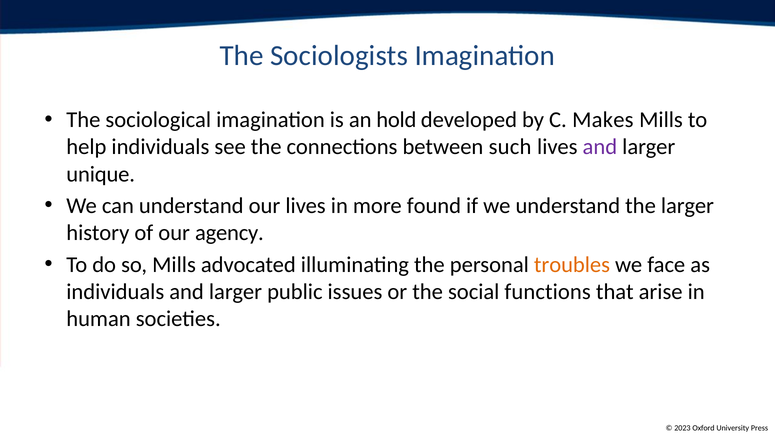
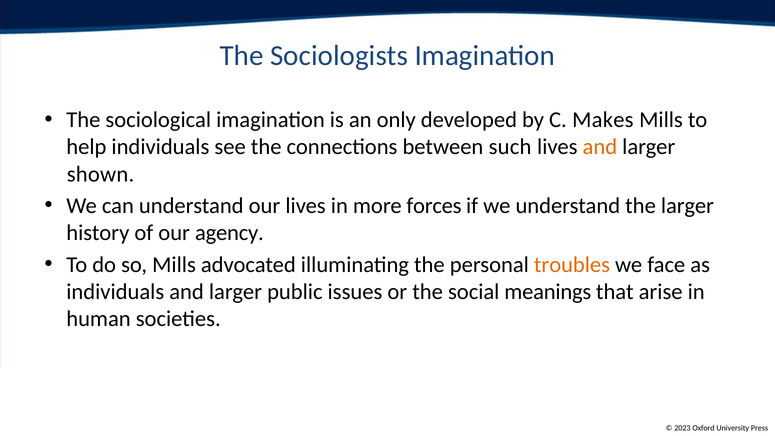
hold: hold -> only (396, 120)
and colour: purple -> orange (600, 147)
unique: unique -> shown (100, 174)
found: found -> forces (434, 206)
functions: functions -> meanings (548, 292)
